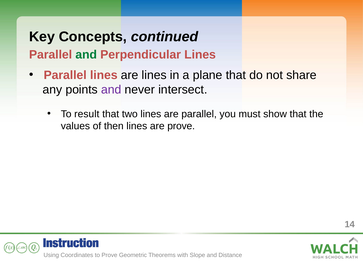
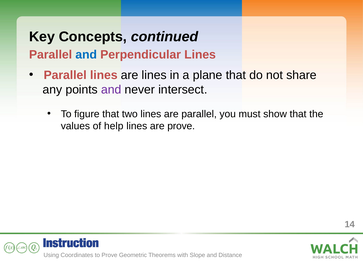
and colour: green -> blue (86, 55)
result: result -> figure (87, 114)
then: then -> help (114, 126)
